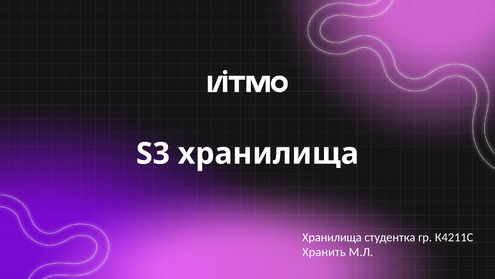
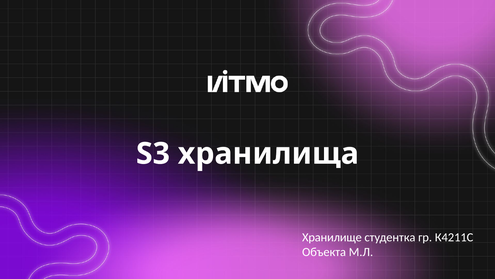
Хранилища: Хранилища -> Хранилище (332, 237)
Хранить: Хранить -> Объекта (324, 252)
